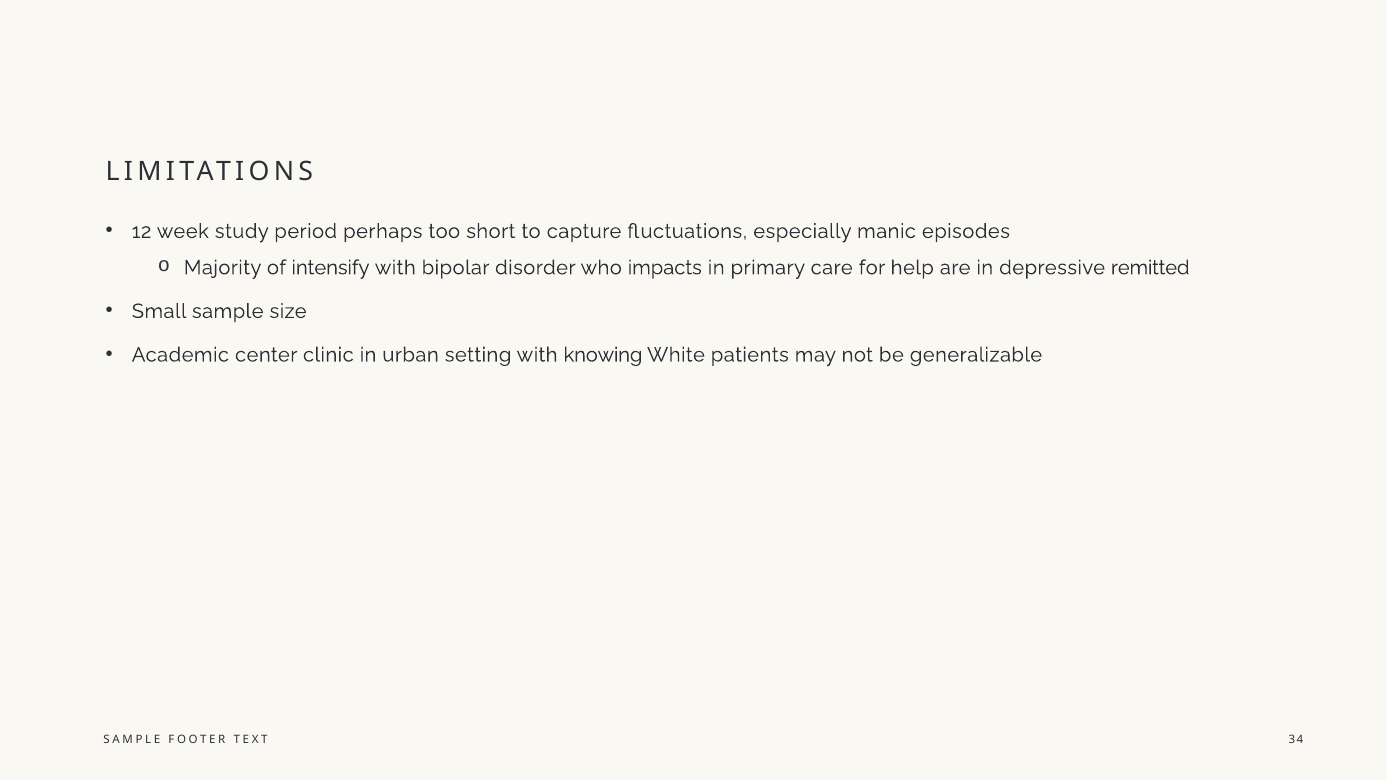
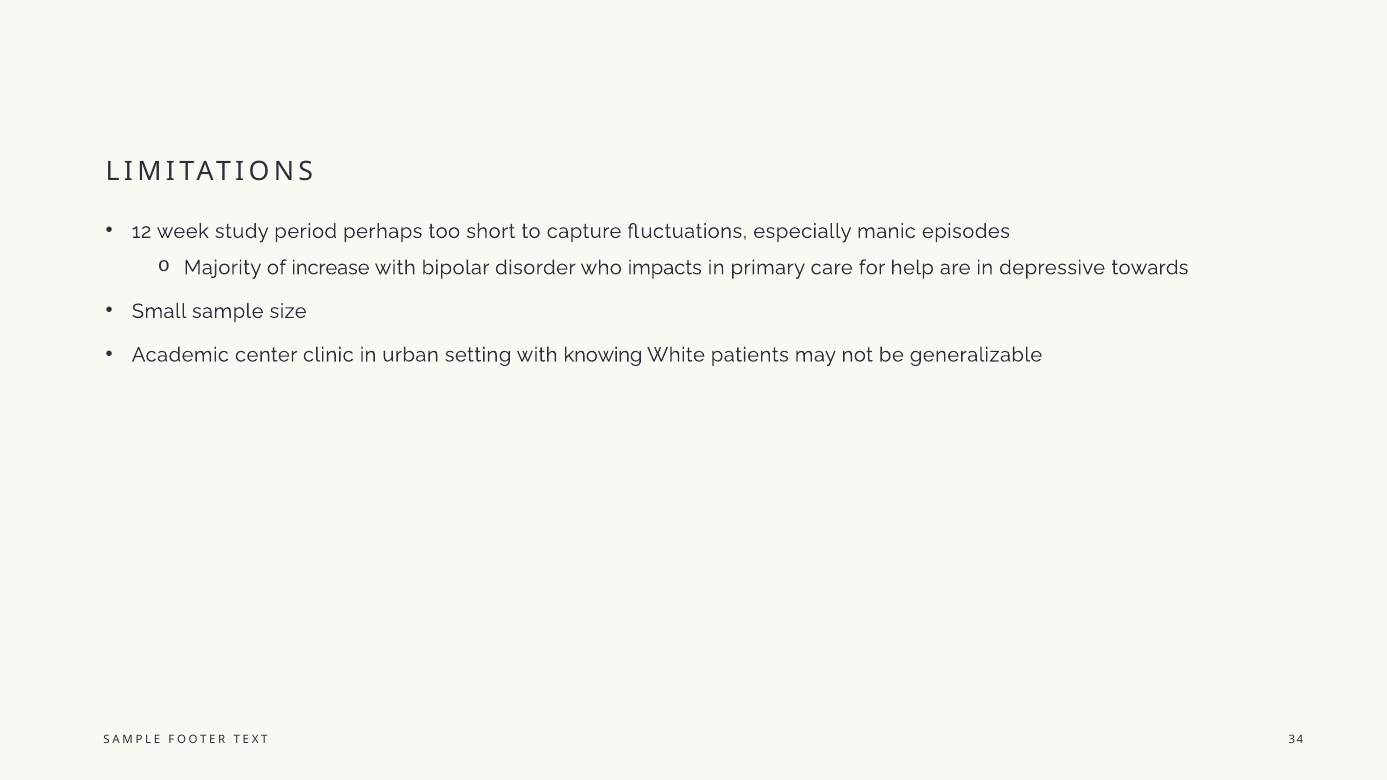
intensify: intensify -> increase (331, 268)
remitted: remitted -> towards (1150, 268)
